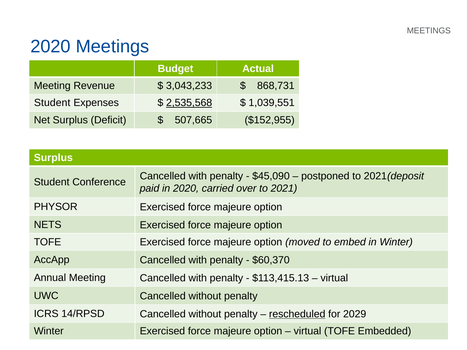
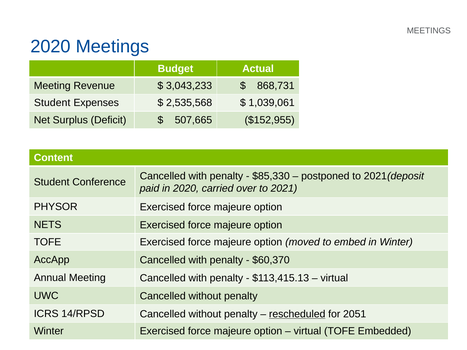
2,535,568 underline: present -> none (189, 103)
1,039,551: 1,039,551 -> 1,039,061 (272, 103)
Surplus: Surplus -> Content (53, 158)
$45,090: $45,090 -> $85,330 (271, 176)
2029: 2029 -> 2051 (355, 314)
